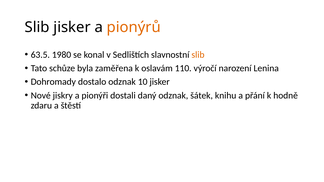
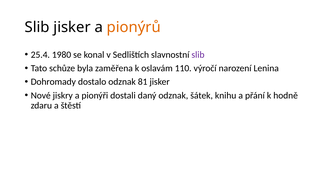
63.5: 63.5 -> 25.4 (40, 55)
slib colour: orange -> purple (198, 55)
10: 10 -> 81 (143, 82)
